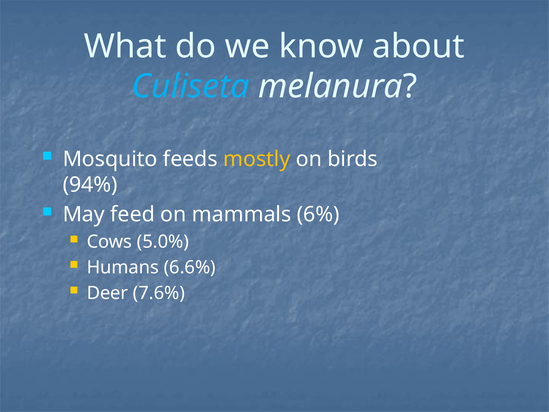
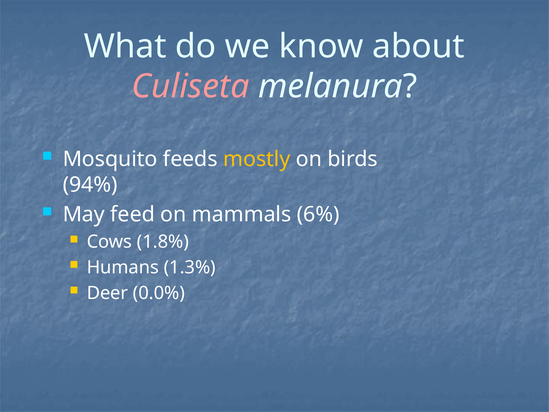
Culiseta colour: light blue -> pink (191, 86)
5.0%: 5.0% -> 1.8% (163, 242)
6.6%: 6.6% -> 1.3% (190, 267)
7.6%: 7.6% -> 0.0% (159, 293)
